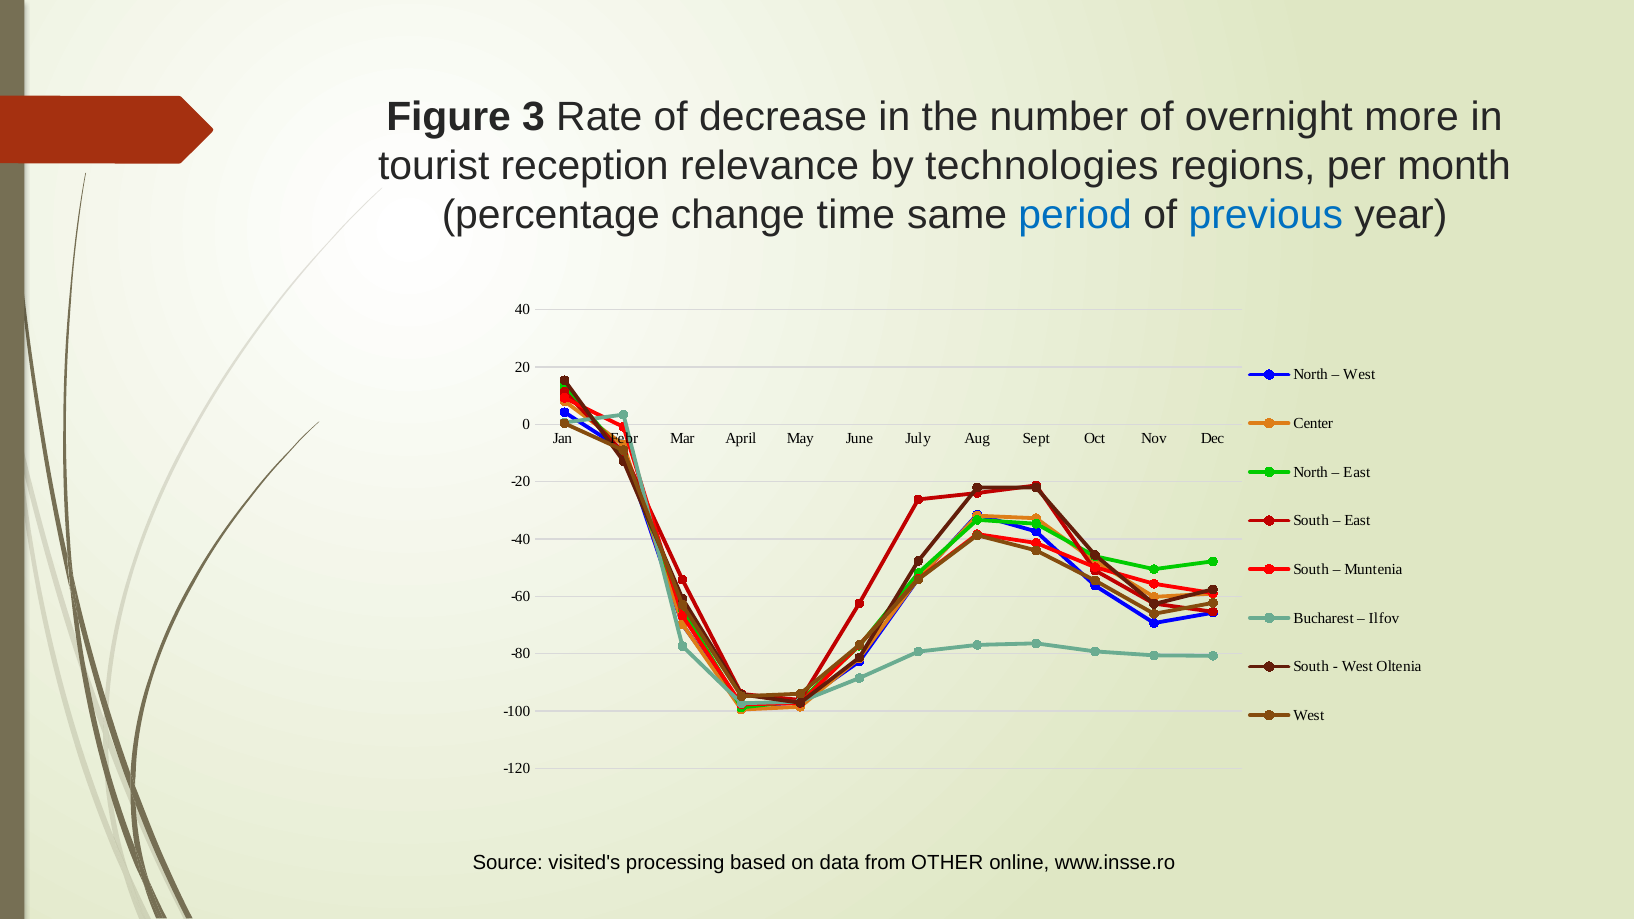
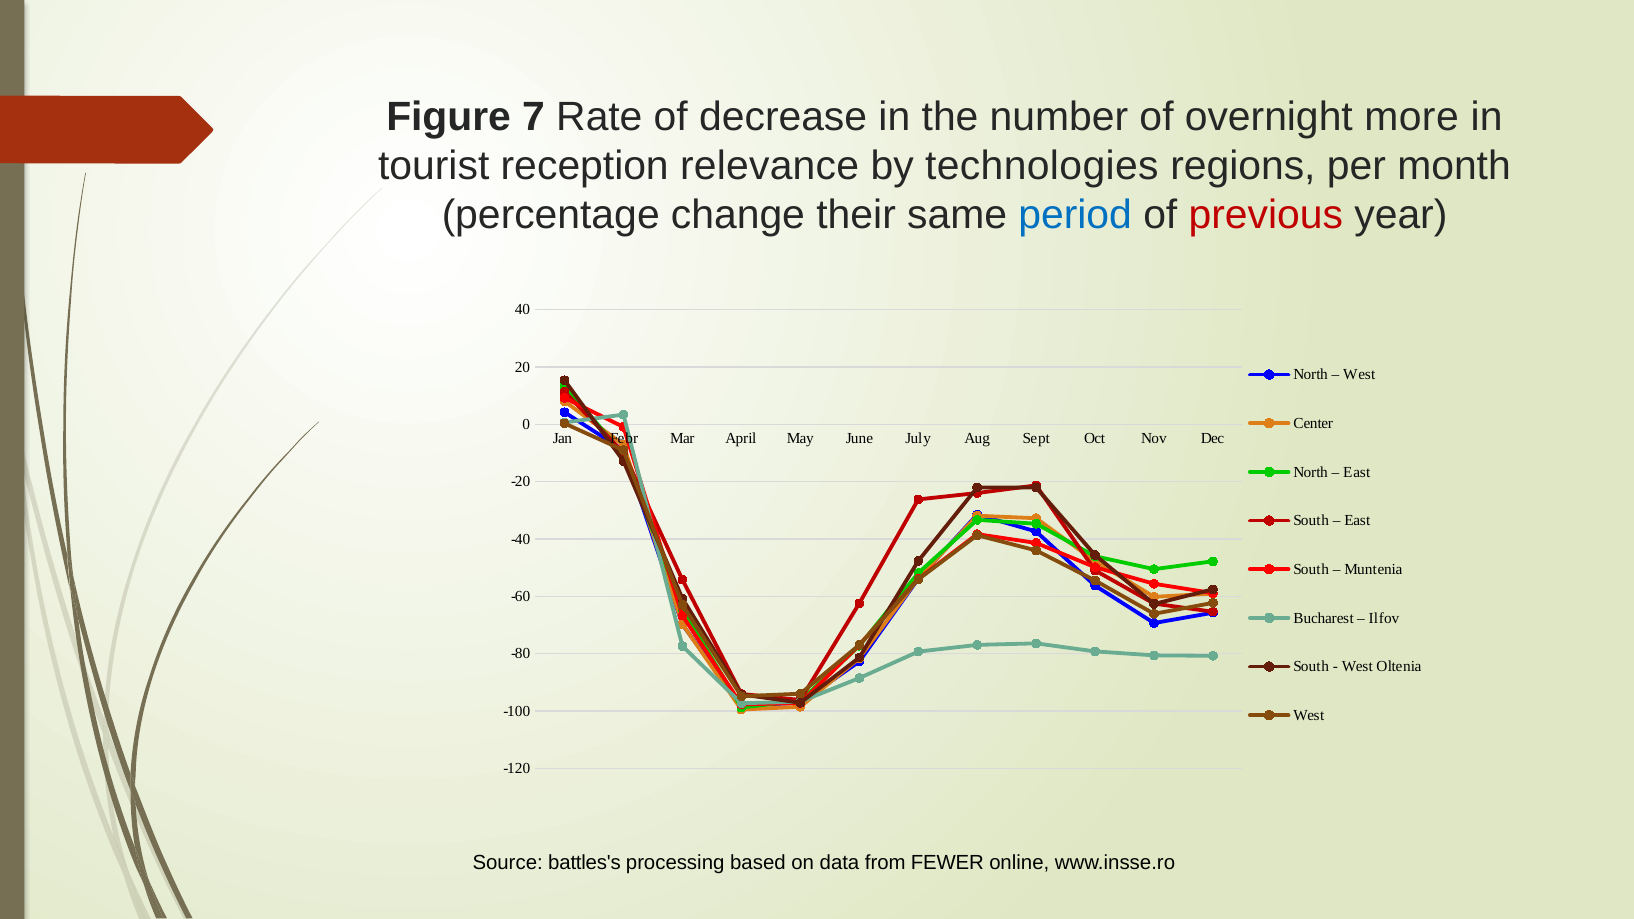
3: 3 -> 7 (534, 117)
time: time -> their (856, 215)
previous colour: blue -> red (1266, 215)
visited's: visited's -> battles's (585, 863)
OTHER: OTHER -> FEWER (947, 863)
